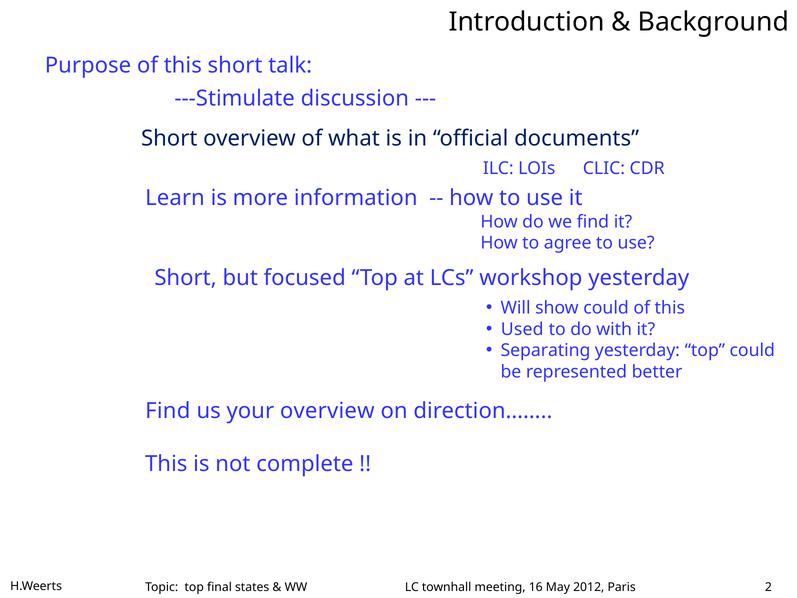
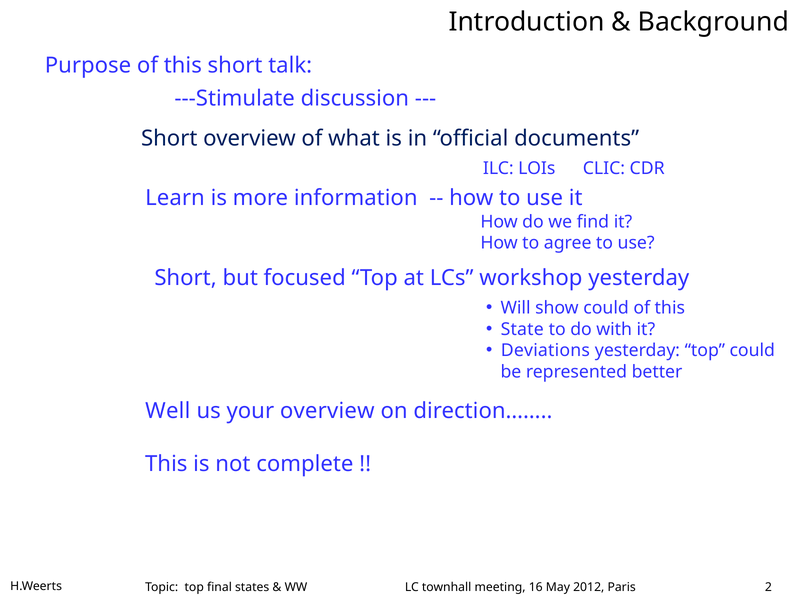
Used: Used -> State (522, 329)
Separating: Separating -> Deviations (545, 350)
Find: Find -> Well (168, 411)
